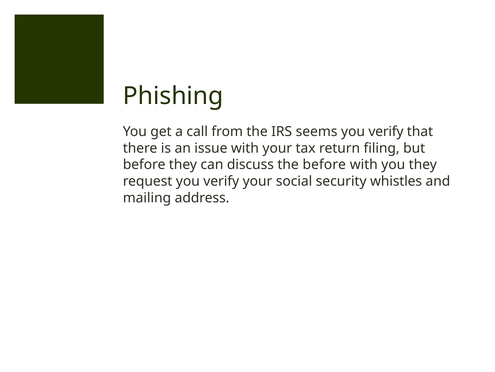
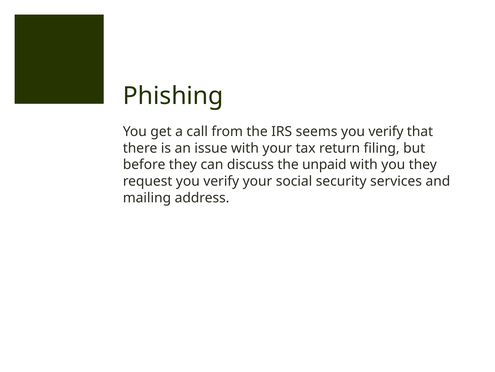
the before: before -> unpaid (324, 164)
whistles: whistles -> services (396, 181)
